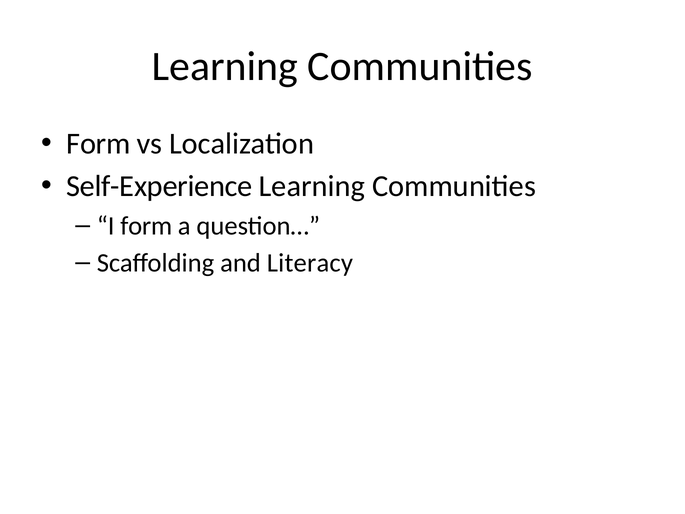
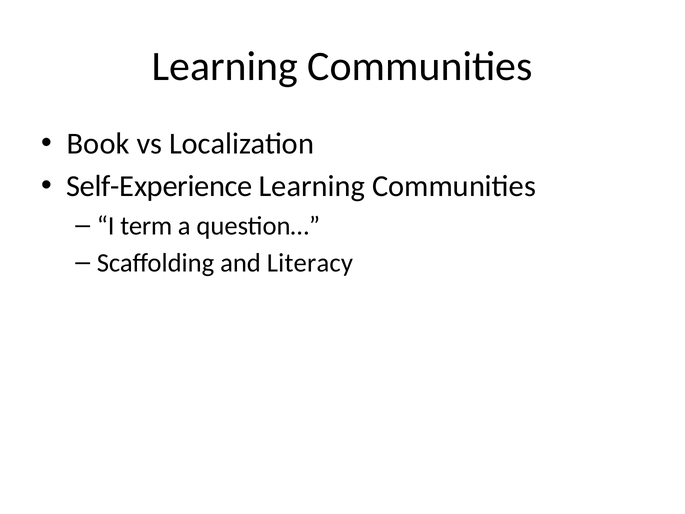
Form: Form -> Book (98, 144)
I form: form -> term (146, 226)
